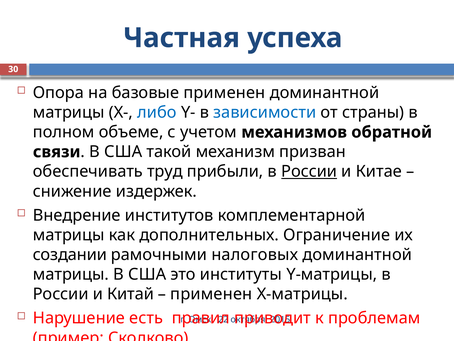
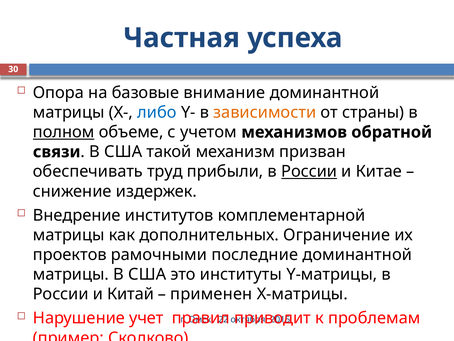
базовые применен: применен -> внимание (224, 93)
зависимости colour: blue -> orange (265, 112)
полном underline: none -> present (64, 132)
создании: создании -> проектов (70, 254)
налоговых: налоговых -> последние (255, 254)
есть: есть -> учет (146, 318)
